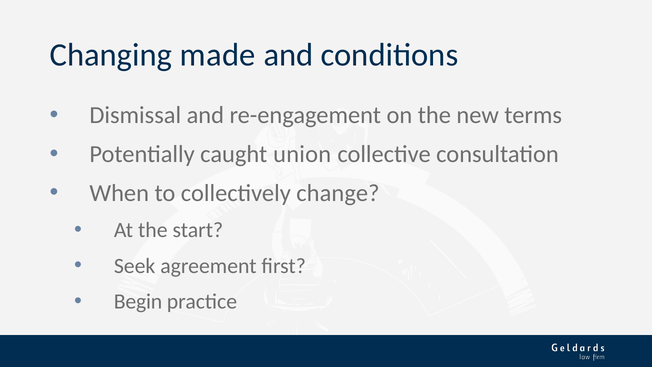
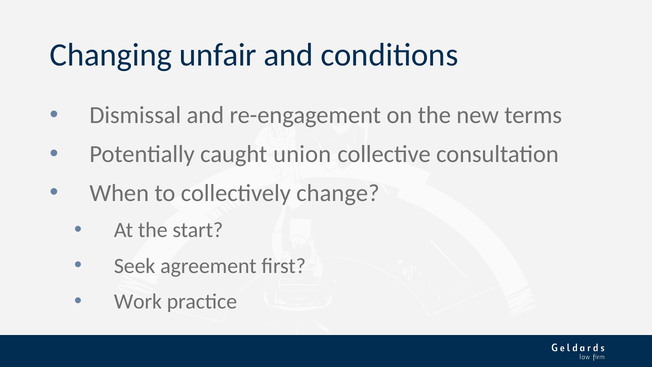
made: made -> unfair (218, 55)
Begin: Begin -> Work (138, 301)
